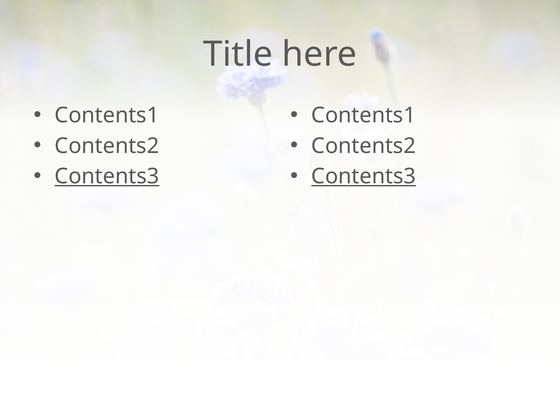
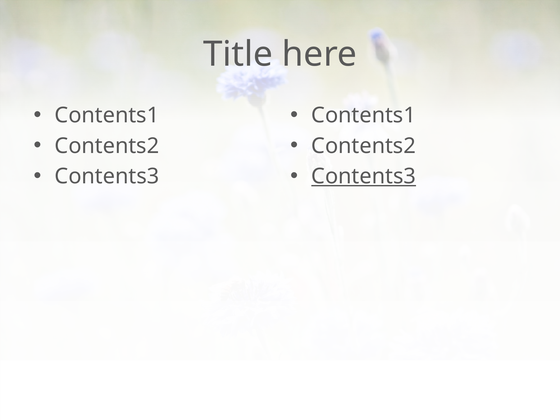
Contents3 underline: present -> none (107, 176)
